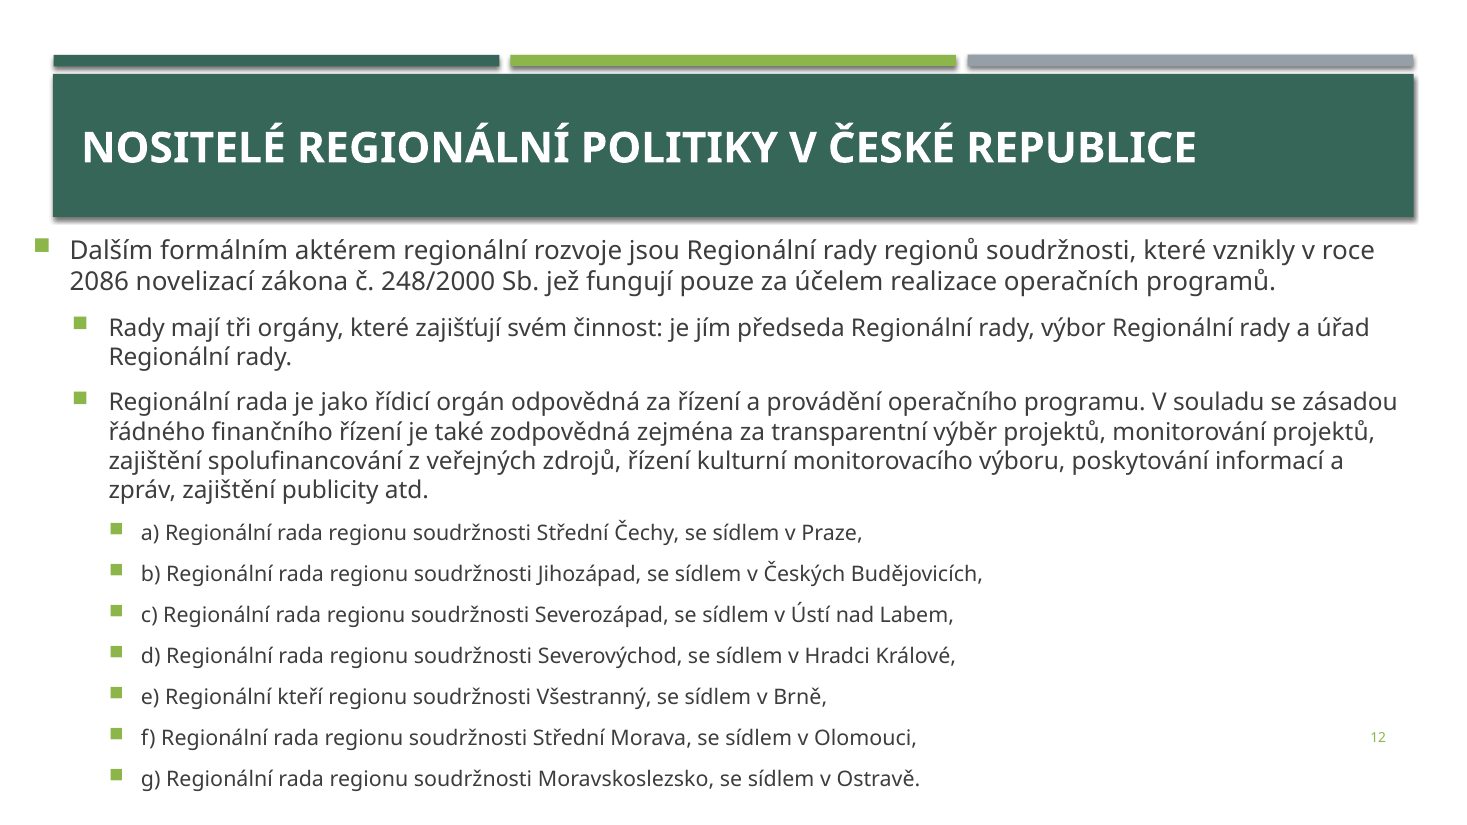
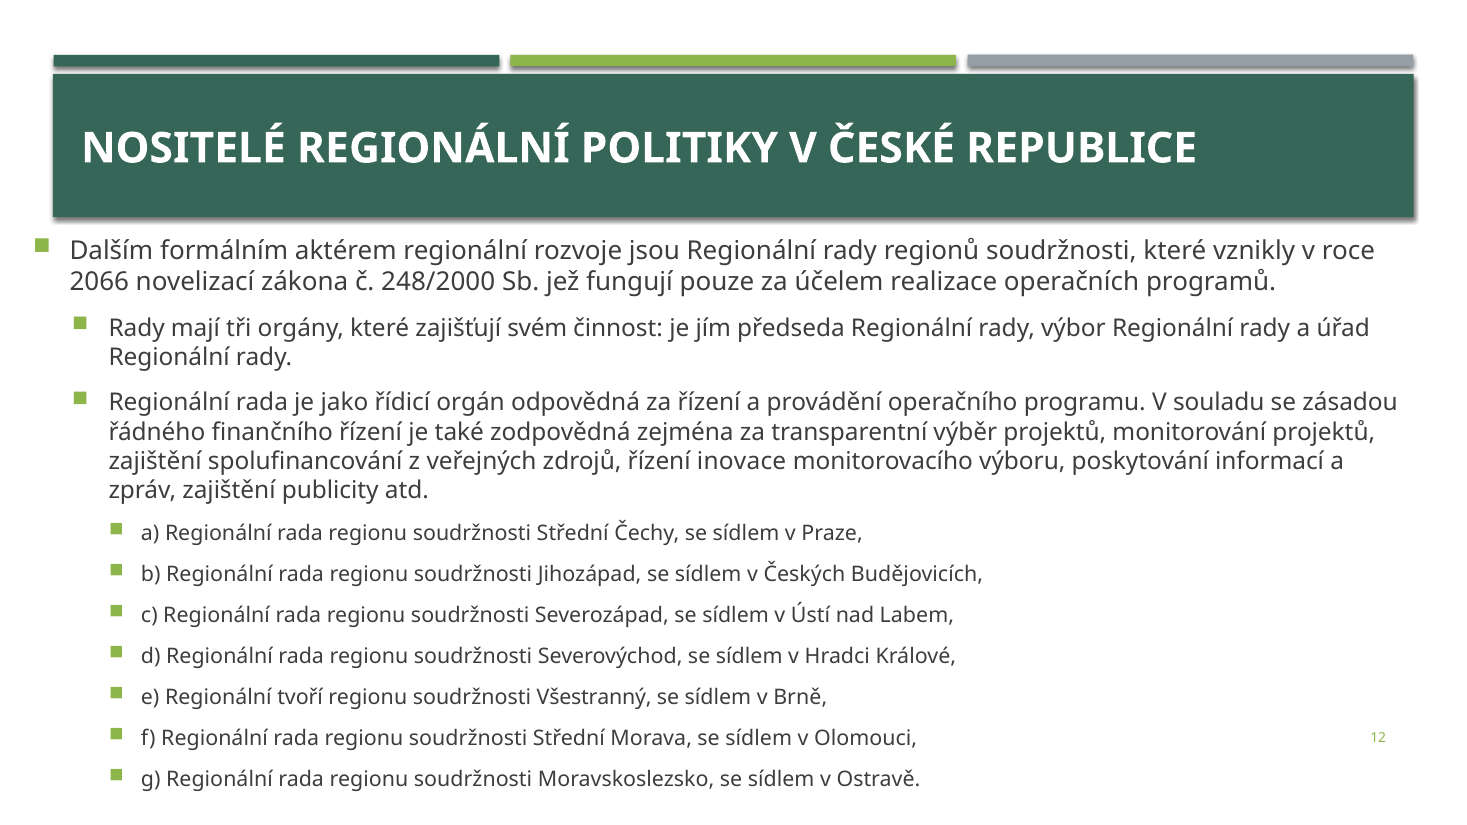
2086: 2086 -> 2066 (99, 282)
kulturní: kulturní -> inovace (742, 461)
kteří: kteří -> tvoří (300, 697)
